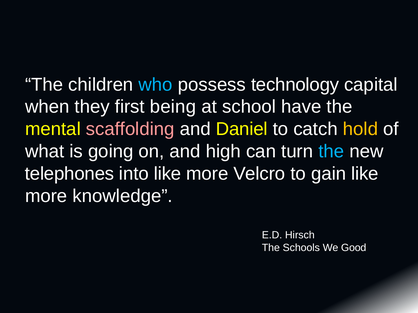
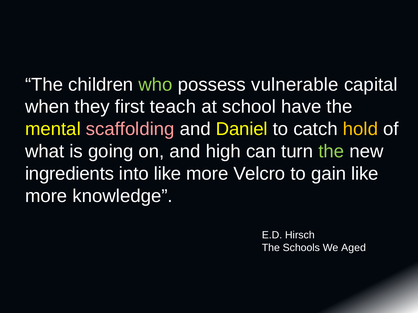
who colour: light blue -> light green (156, 85)
technology: technology -> vulnerable (295, 85)
being: being -> teach (173, 107)
the colour: light blue -> light green (331, 152)
telephones: telephones -> ingredients (70, 174)
Good: Good -> Aged (354, 248)
